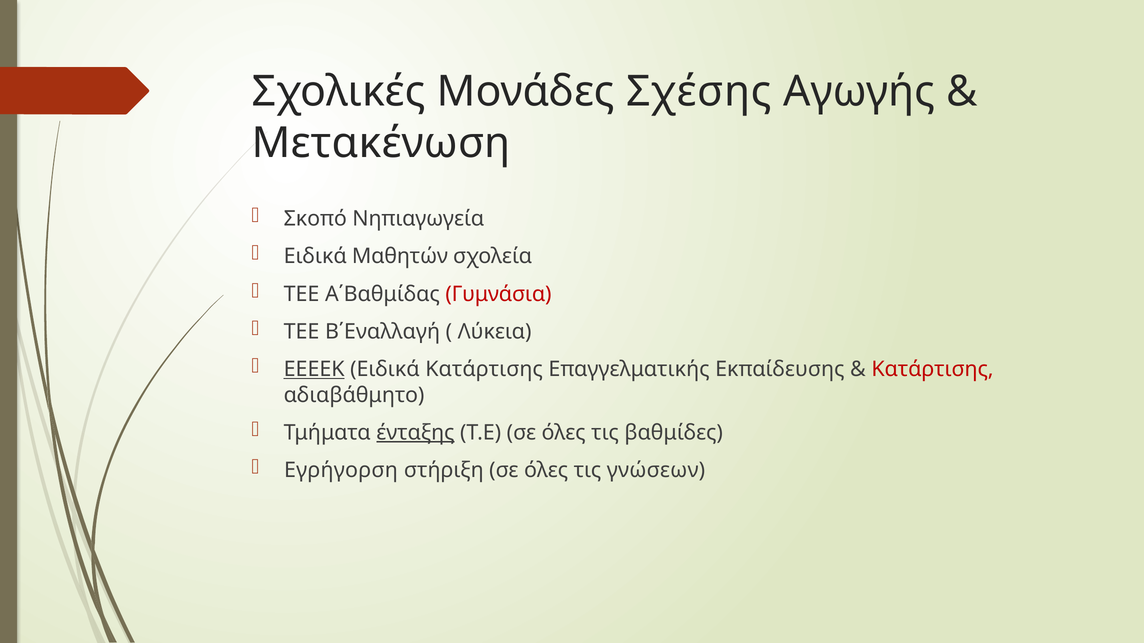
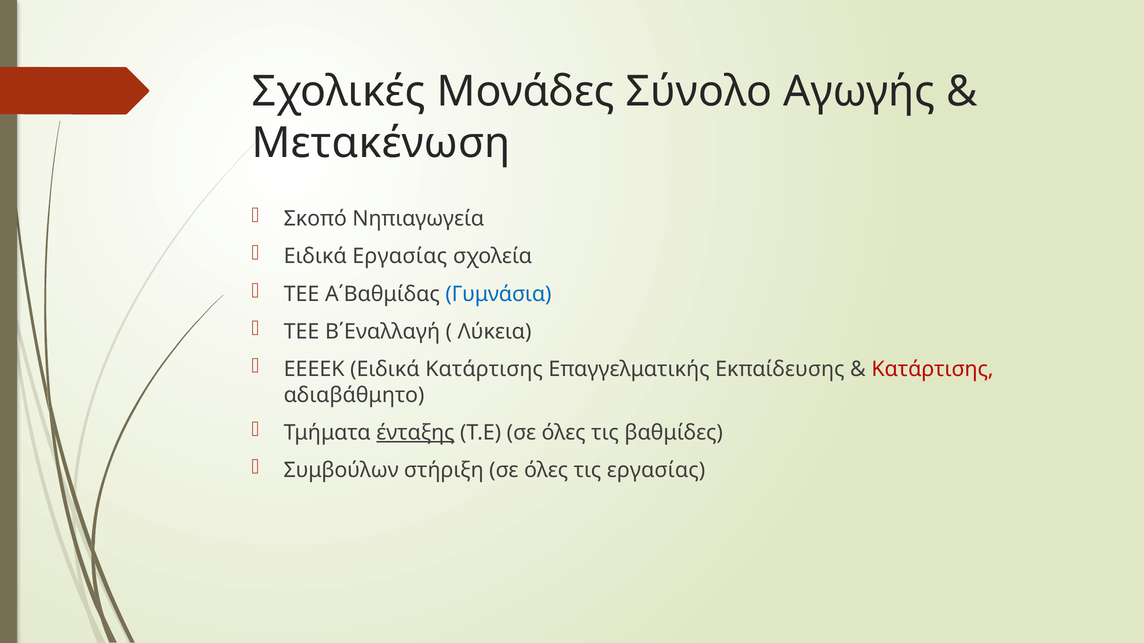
Σχέσης: Σχέσης -> Σύνολο (699, 92)
Ειδικά Μαθητών: Μαθητών -> Εργασίας (400, 257)
Γυμνάσια colour: red -> blue (498, 294)
ΕΕΕΕΚ underline: present -> none (314, 370)
Εγρήγορση: Εγρήγορση -> Συμβούλων (341, 471)
τις γνώσεων: γνώσεων -> εργασίας (656, 471)
